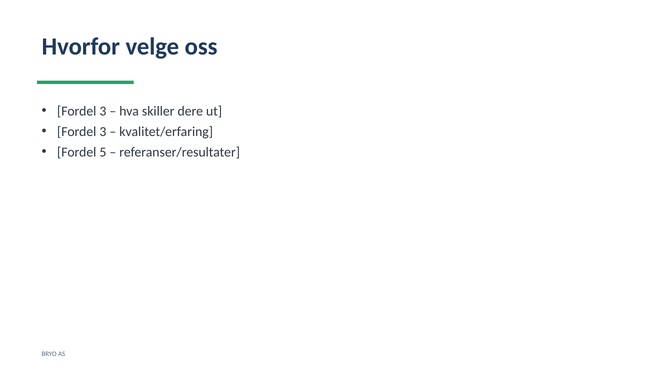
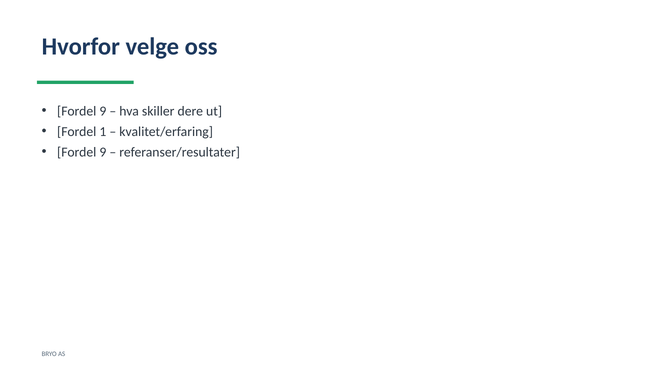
3: 3 -> 9 (103, 111)
3: 3 -> 1 (103, 132)
5: 5 -> 9 (103, 152)
